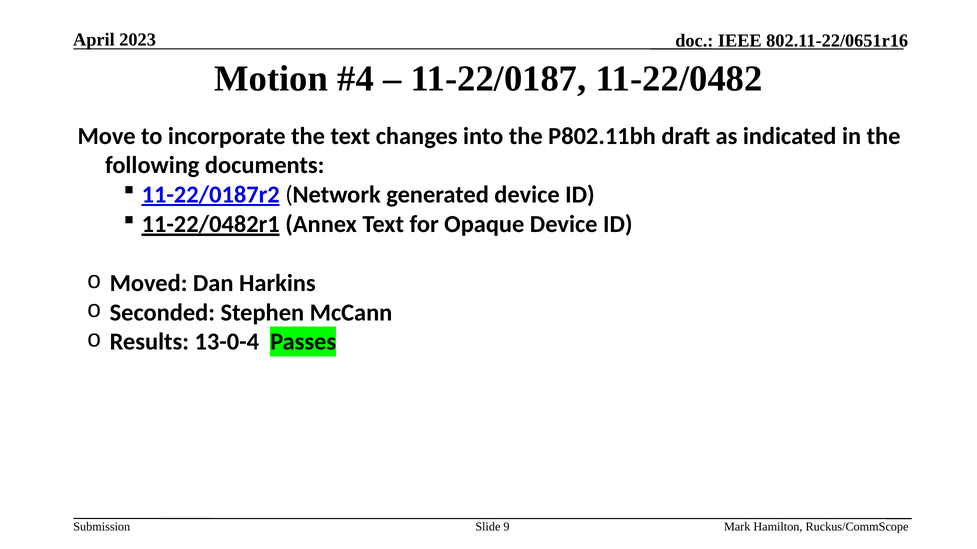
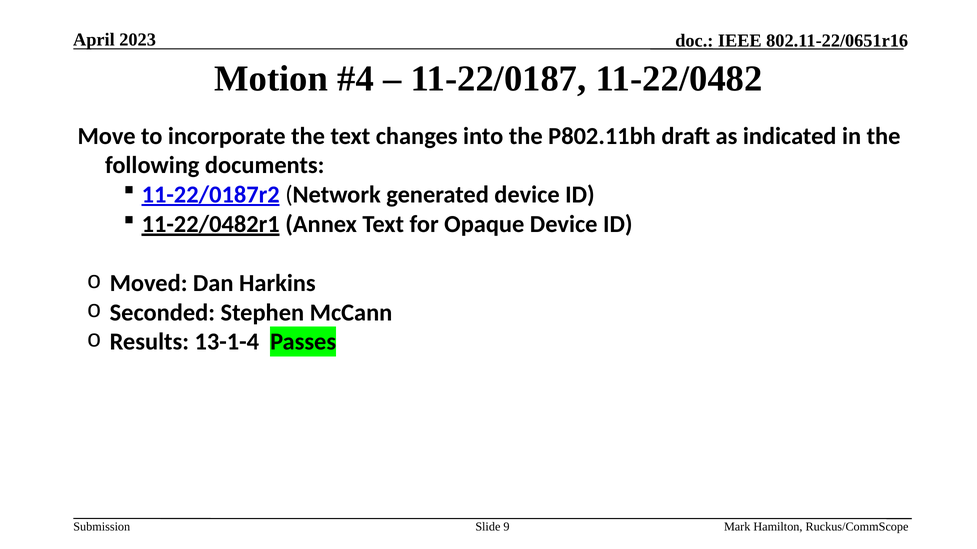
13-0-4: 13-0-4 -> 13-1-4 (227, 342)
